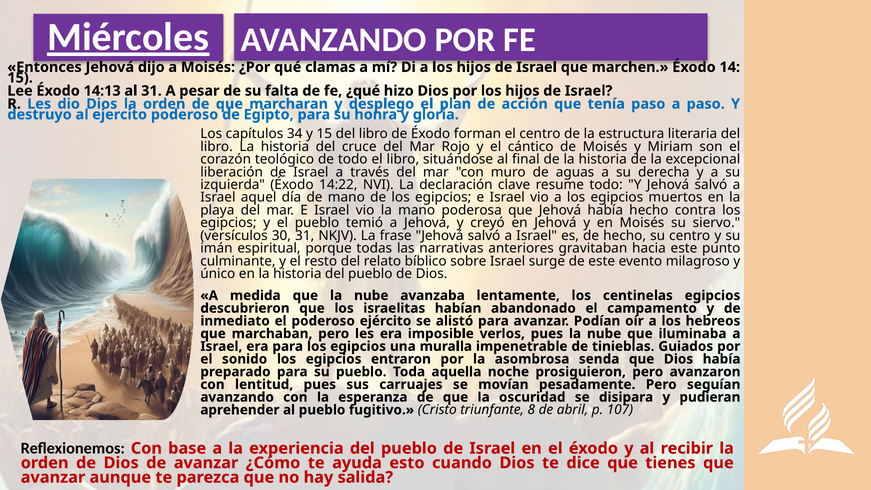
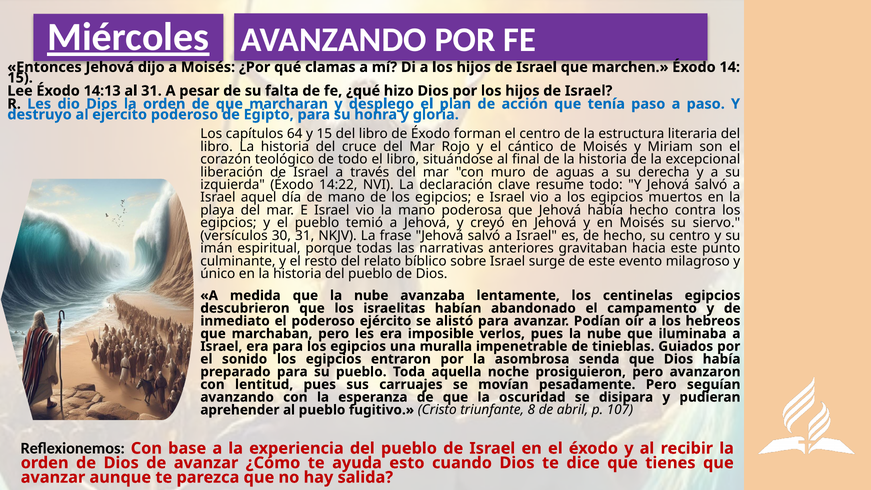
34: 34 -> 64 (295, 134)
